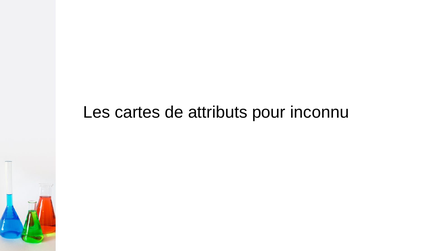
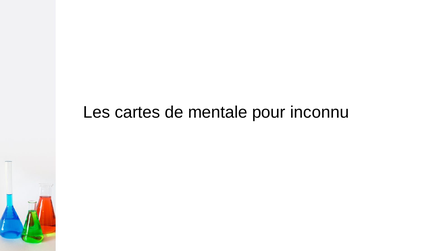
attributs: attributs -> mentale (218, 112)
